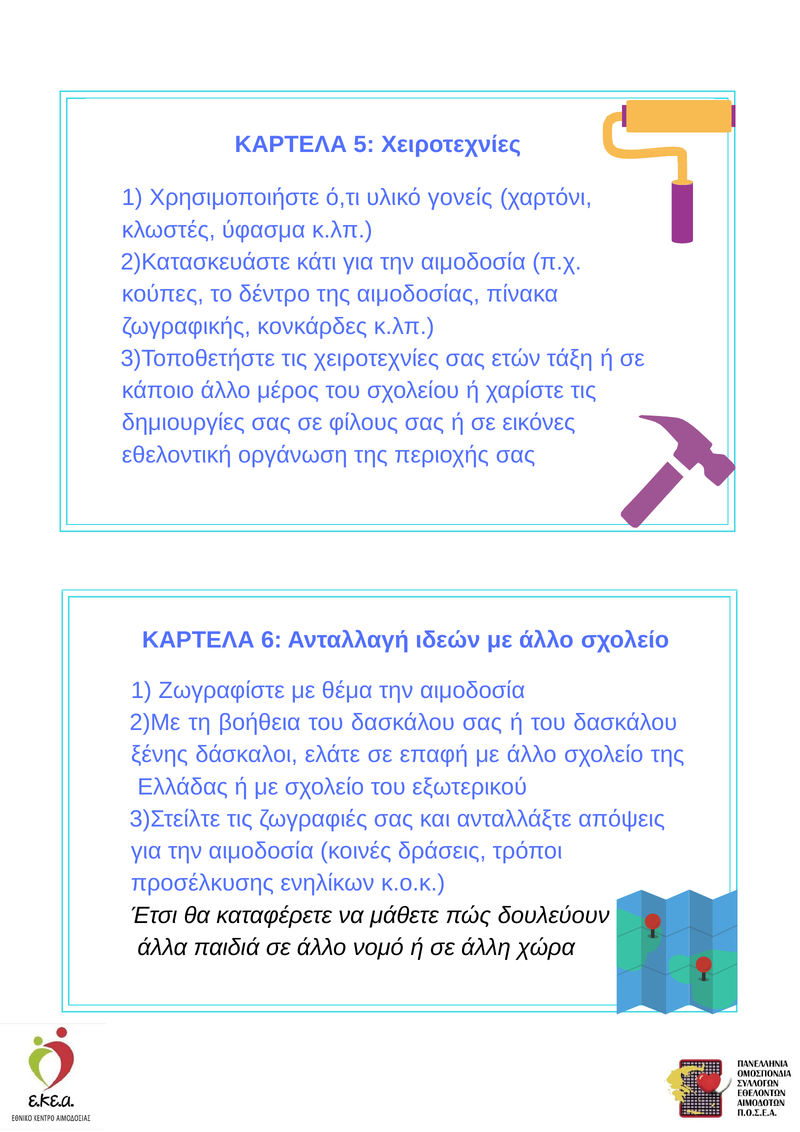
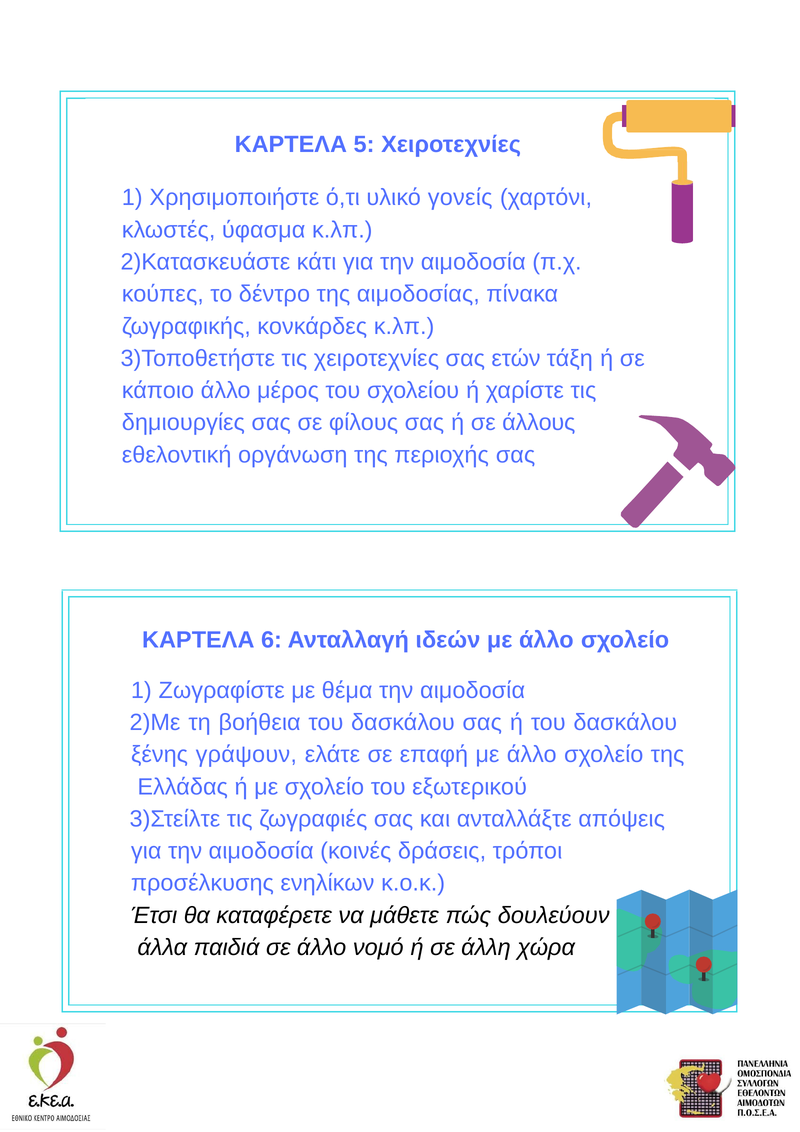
εικόνες: εικόνες -> άλλους (539, 423)
δάσκαλοι: δάσκαλοι -> γράψουν (246, 755)
